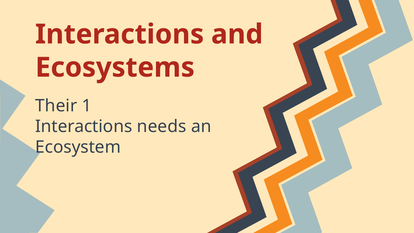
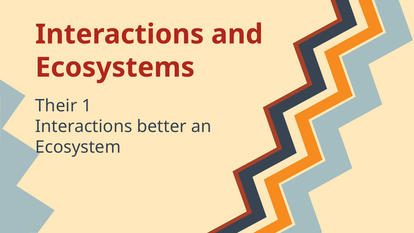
needs: needs -> better (162, 126)
